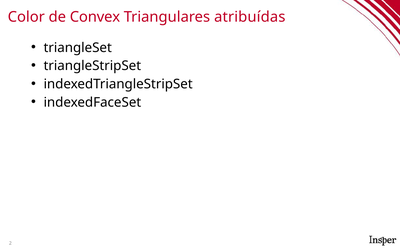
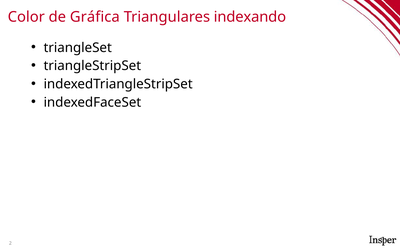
Convex: Convex -> Gráfica (95, 17)
atribuídas: atribuídas -> indexando (250, 17)
